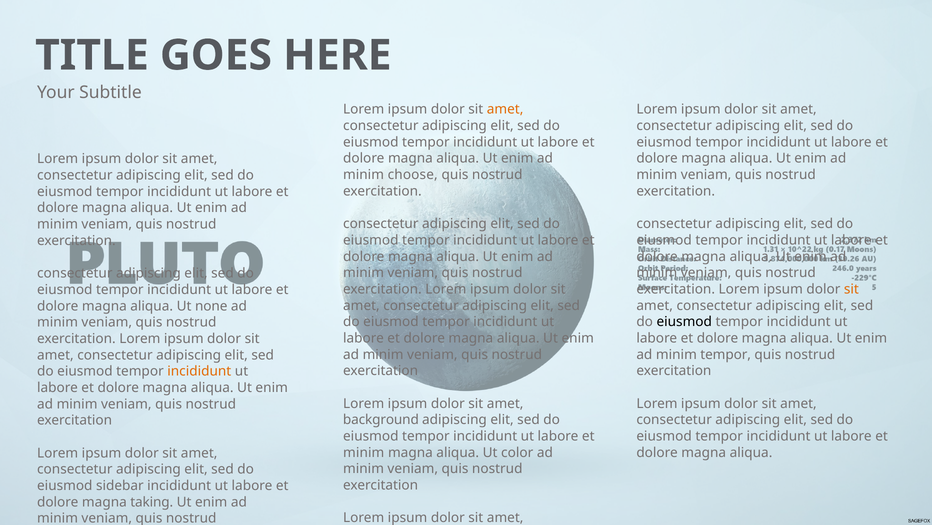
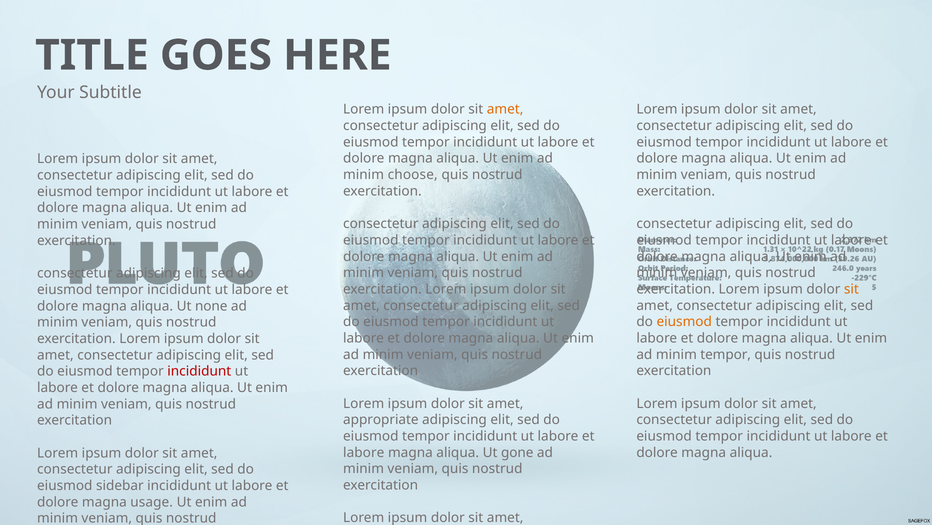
eiusmod colour: black -> orange (684, 321)
incididunt colour: orange -> red (199, 371)
background: background -> appropriate (381, 419)
minim: minim -> labore (364, 452)
color: color -> gone (517, 452)
taking: taking -> usage (152, 501)
